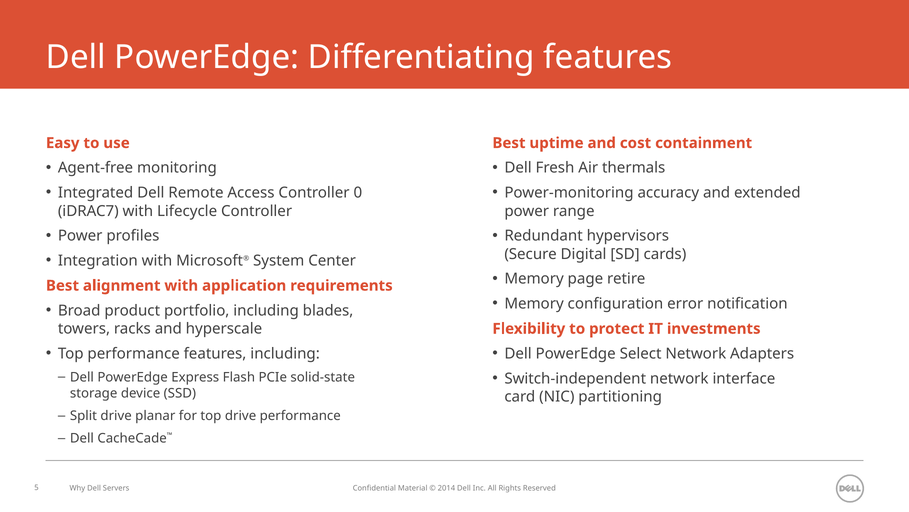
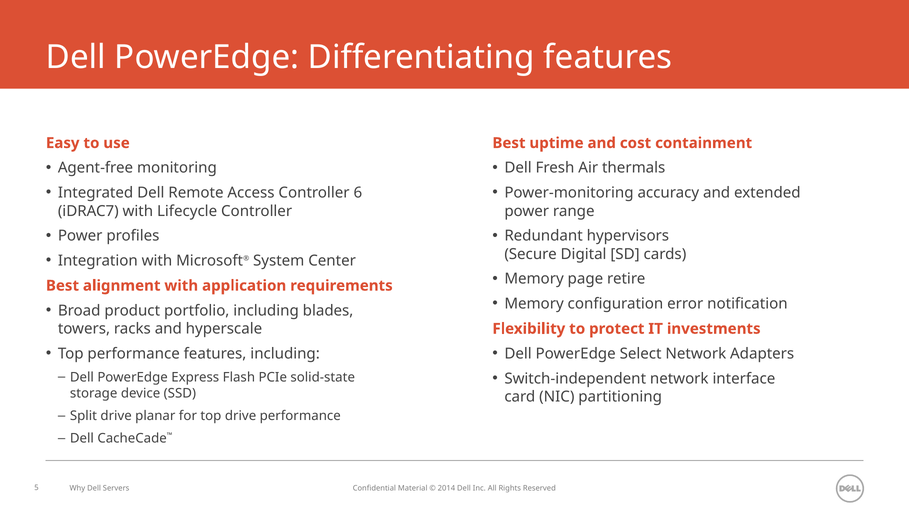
0: 0 -> 6 (358, 193)
